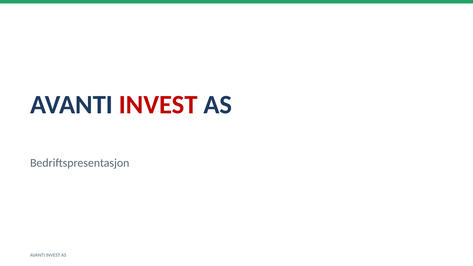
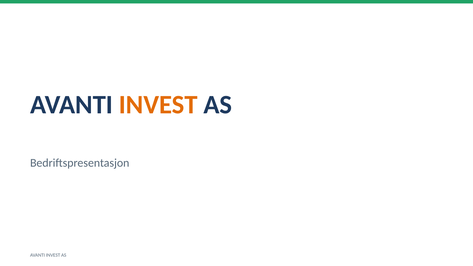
INVEST colour: red -> orange (158, 105)
